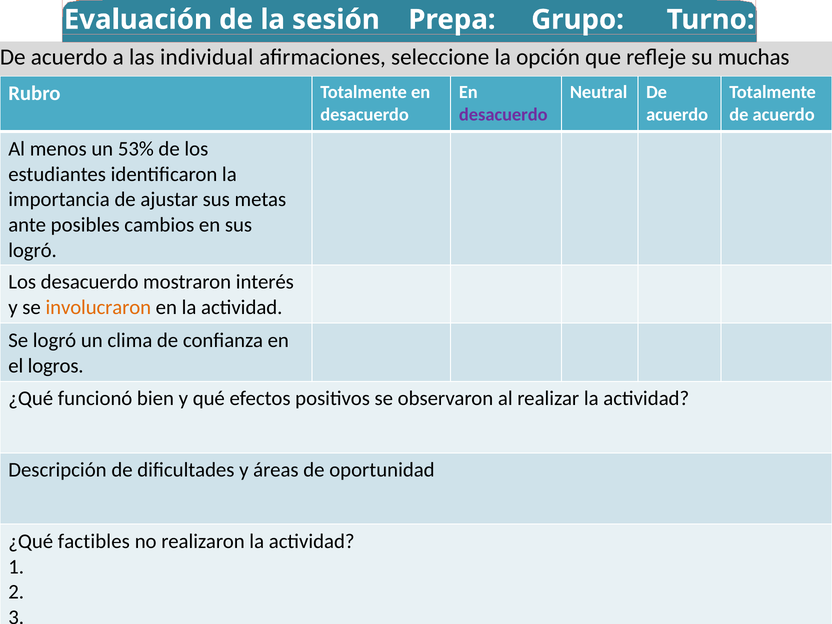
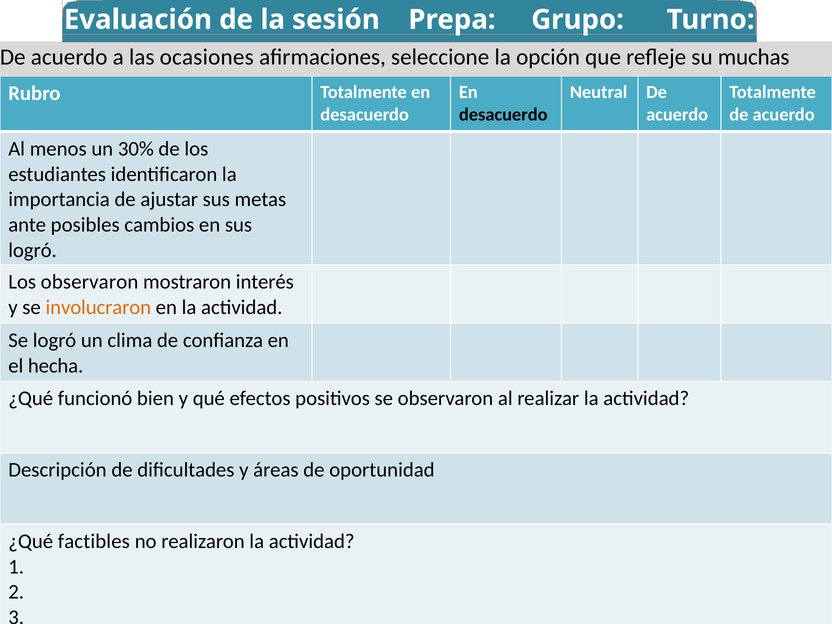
individual: individual -> ocasiones (207, 57)
desacuerdo colour: purple -> black (503, 115)
53%: 53% -> 30% (136, 149)
Los desacuerdo: desacuerdo -> observaron (90, 282)
logros: logros -> hecha (56, 366)
